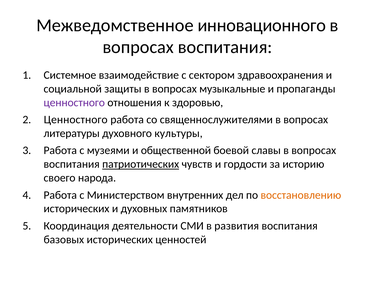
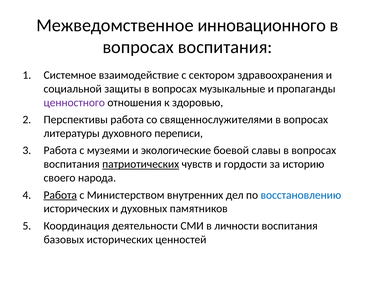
Ценностного: Ценностного -> Перспективы (76, 120)
культуры: культуры -> переписи (179, 133)
общественной: общественной -> экологические (176, 151)
Работа underline: none -> present (60, 195)
восстановлению colour: orange -> blue (301, 195)
развития: развития -> личности (237, 226)
